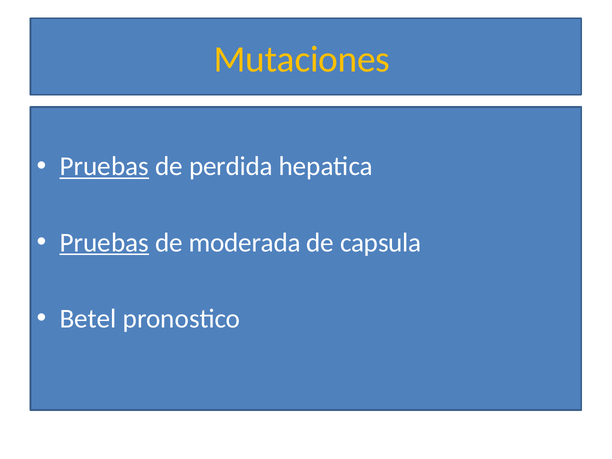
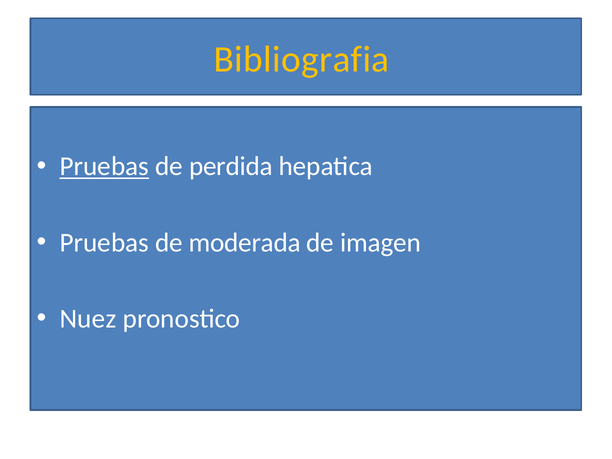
Mutaciones: Mutaciones -> Bibliografia (302, 59)
Pruebas underline: present -> none (104, 243)
capsula: capsula -> imagen (381, 243)
Betel: Betel -> Nuez (88, 319)
